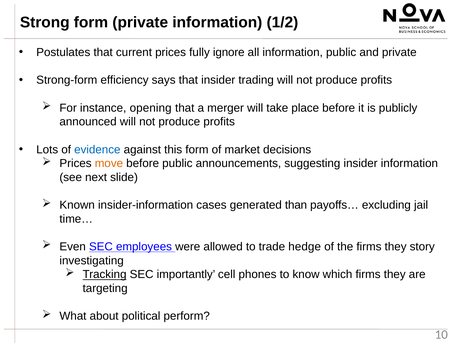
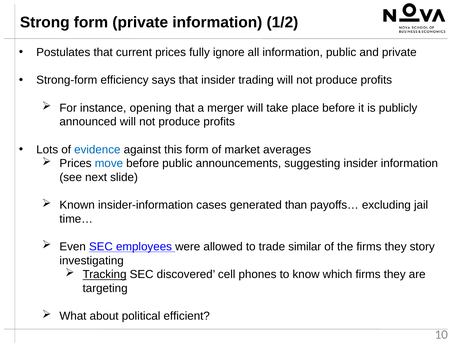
decisions: decisions -> averages (287, 150)
move colour: orange -> blue (109, 164)
hedge: hedge -> similar (305, 247)
importantly: importantly -> discovered (186, 275)
perform: perform -> efficient (187, 316)
